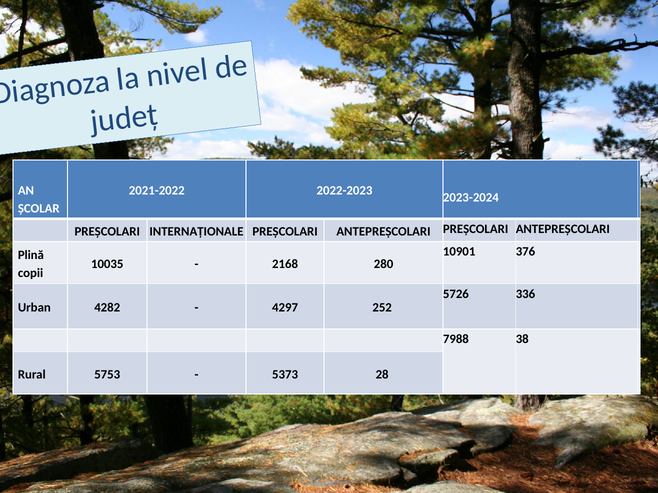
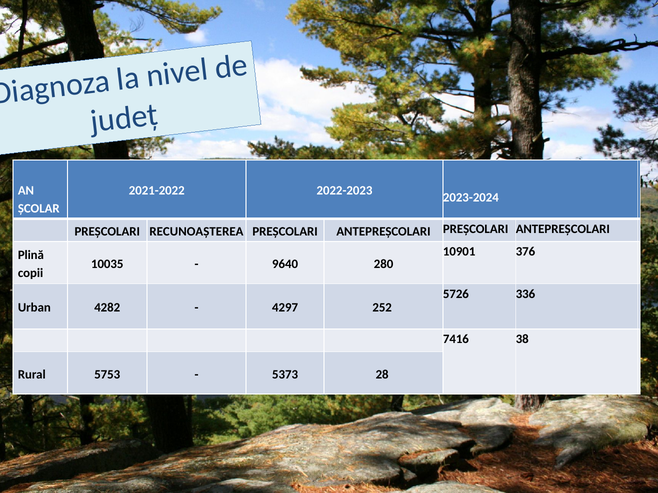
INTERNAȚIONALE: INTERNAȚIONALE -> RECUNOAȘTEREA (196, 232)
2168: 2168 -> 9640 (285, 264)
7988: 7988 -> 7416 (456, 340)
